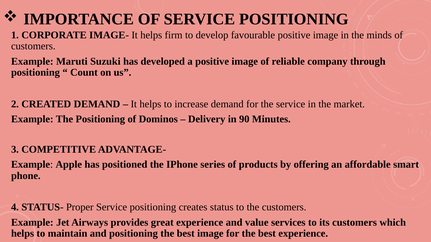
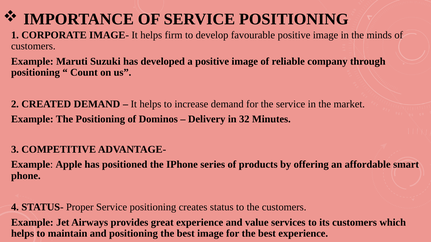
90: 90 -> 32 (244, 119)
